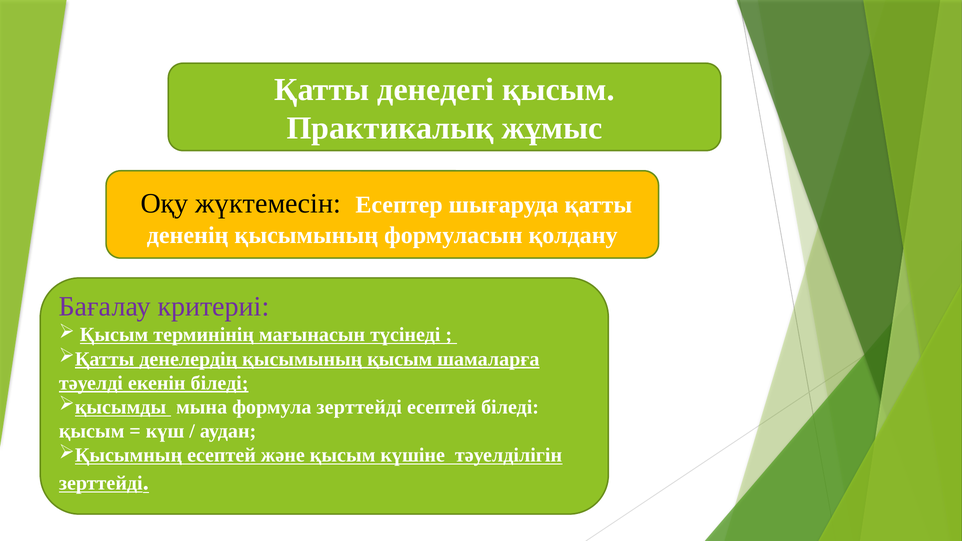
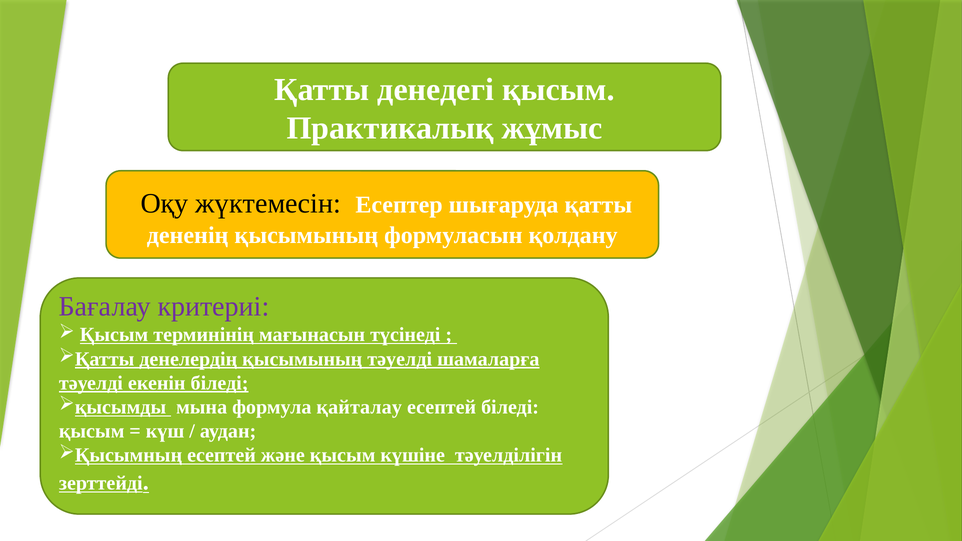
қысымының қысым: қысым -> тәуелді (400, 359)
формула зерттейді: зерттейді -> қайталау (359, 407)
